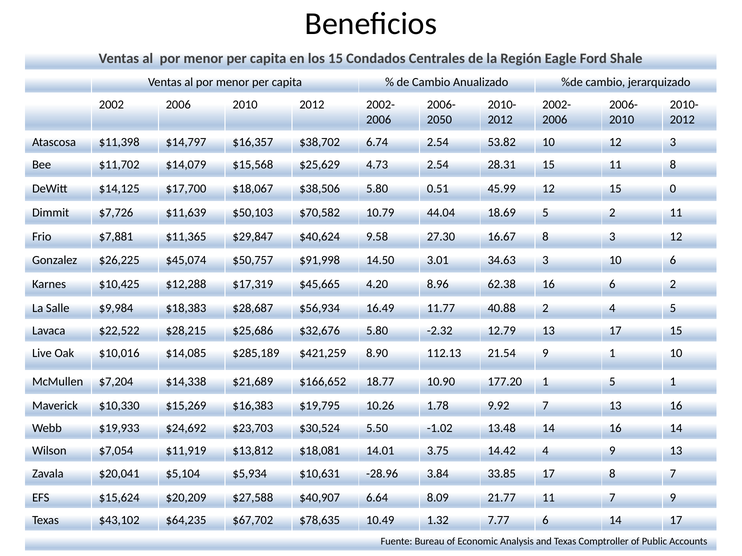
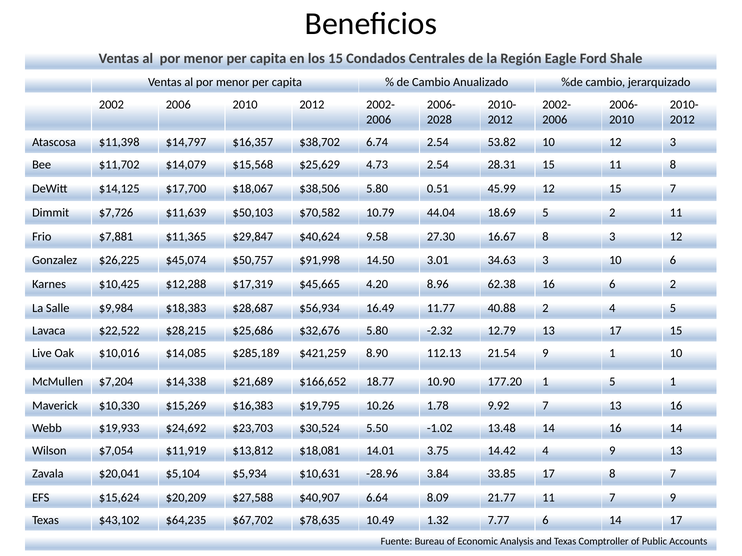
2050: 2050 -> 2028 (439, 120)
15 0: 0 -> 7 (673, 189)
